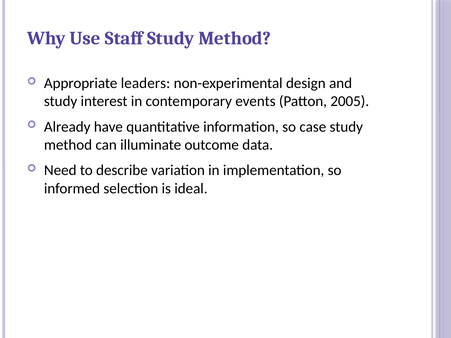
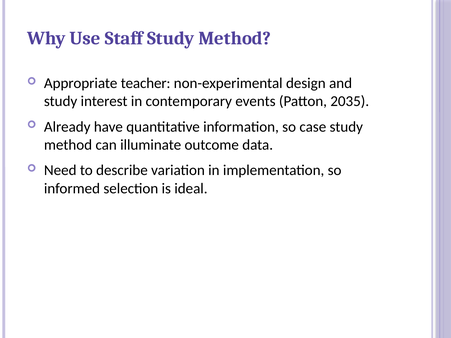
leaders: leaders -> teacher (146, 83)
2005: 2005 -> 2035 (350, 101)
